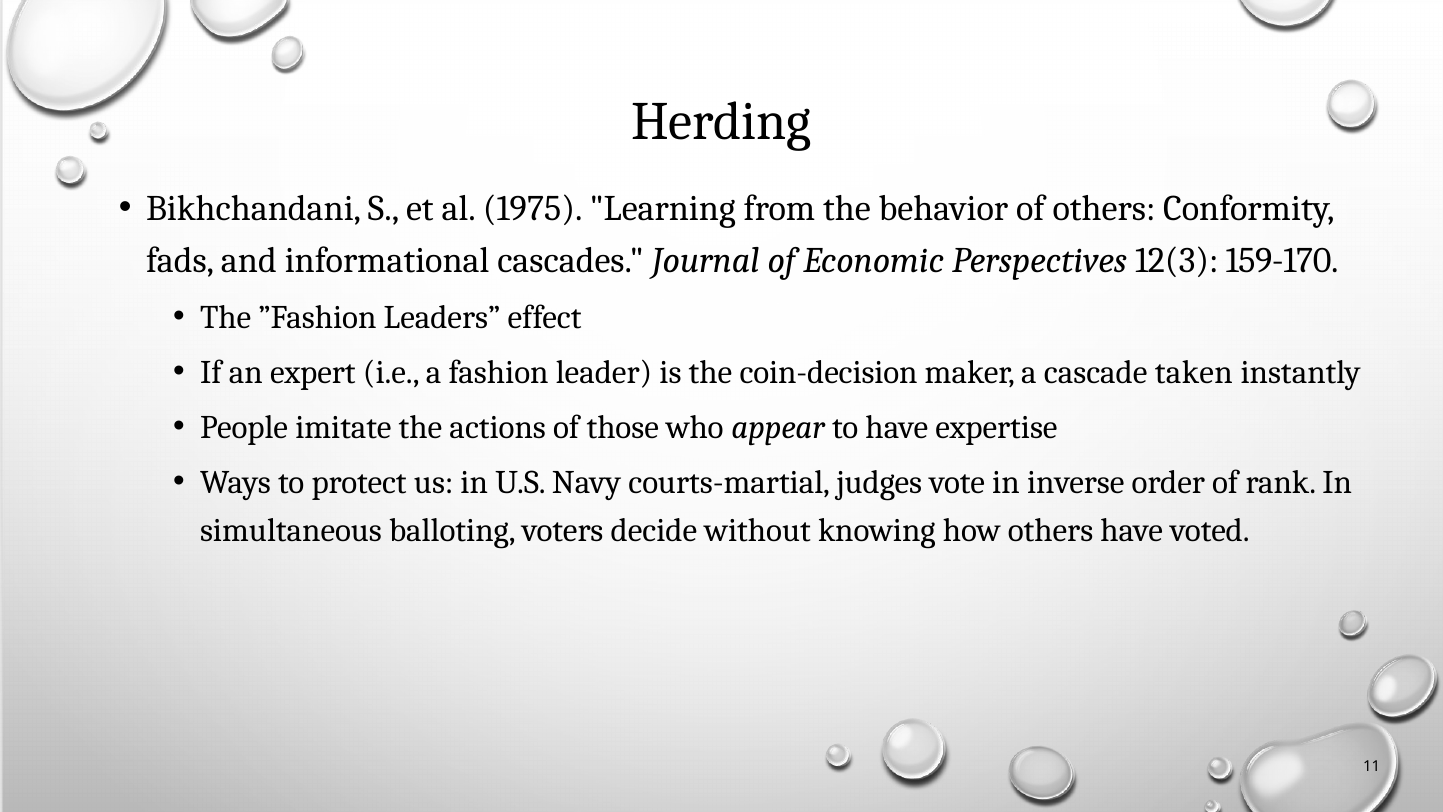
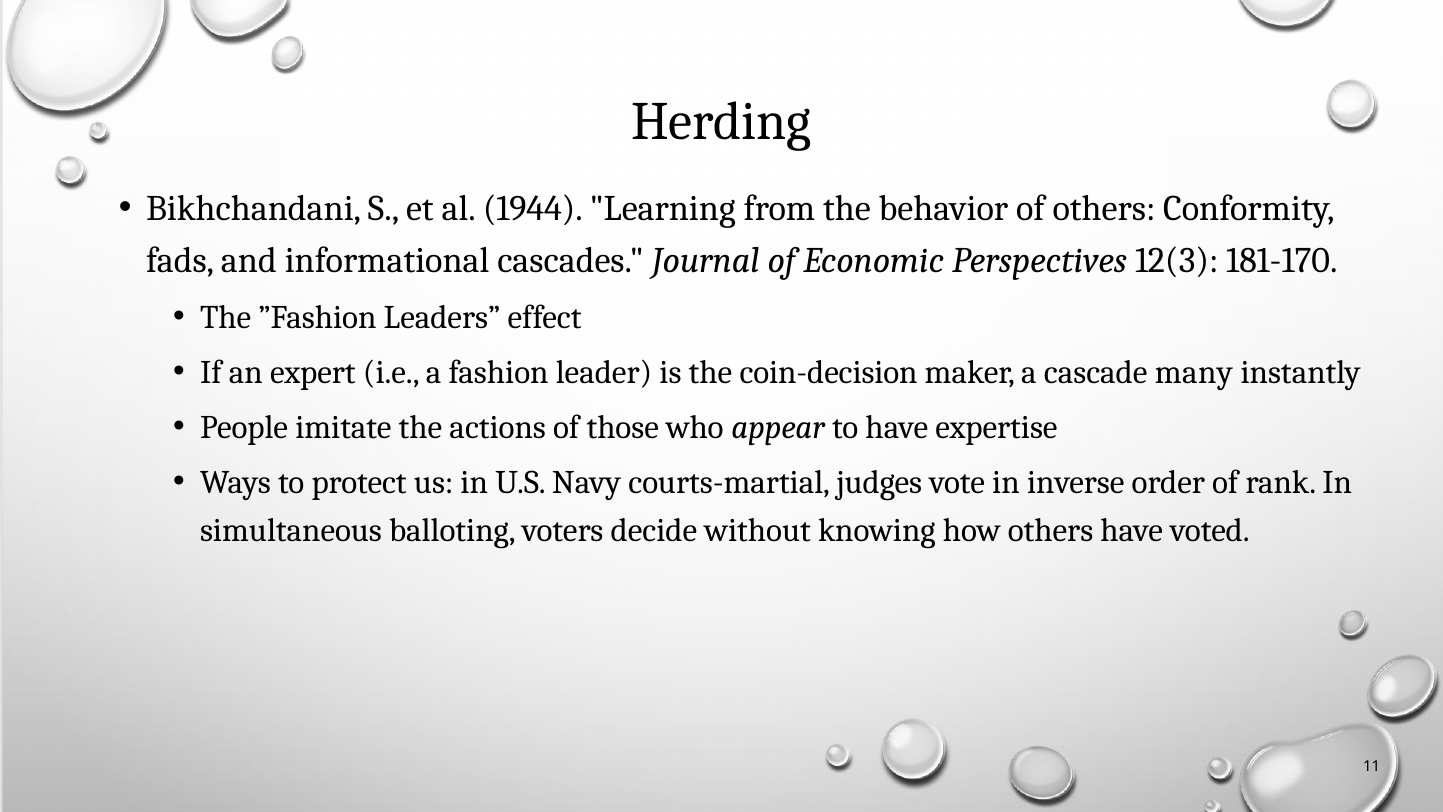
1975: 1975 -> 1944 (533, 209)
159-170: 159-170 -> 181-170 (1282, 261)
taken: taken -> many (1194, 372)
